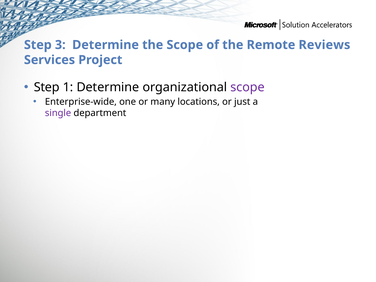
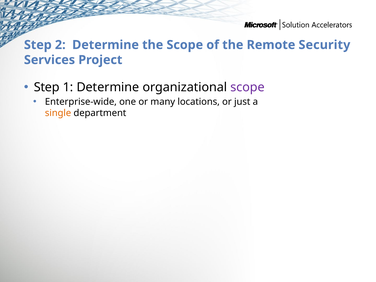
3: 3 -> 2 (60, 45)
Reviews: Reviews -> Security (324, 45)
single colour: purple -> orange (58, 113)
